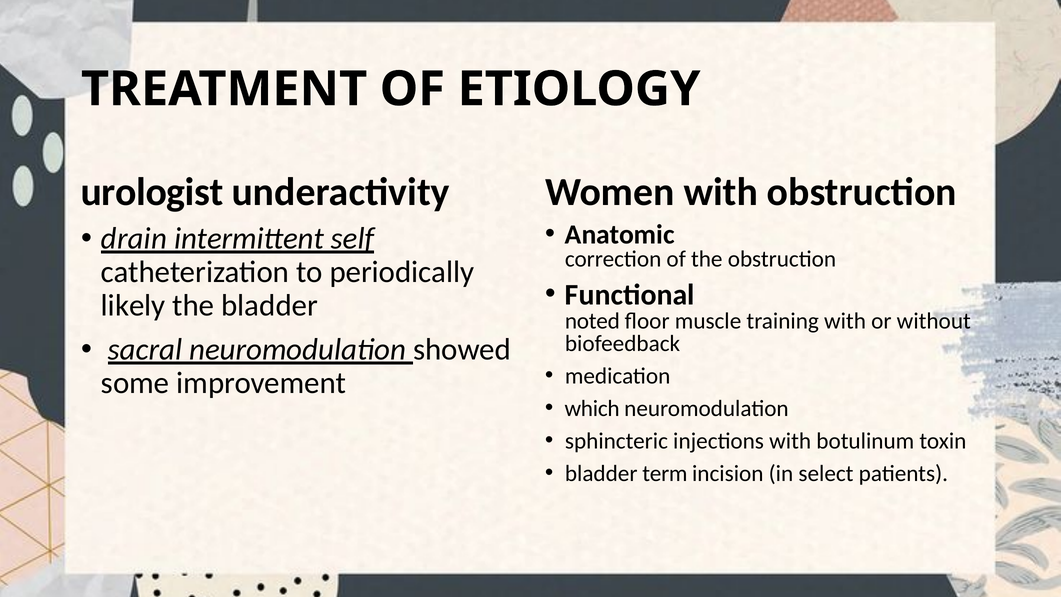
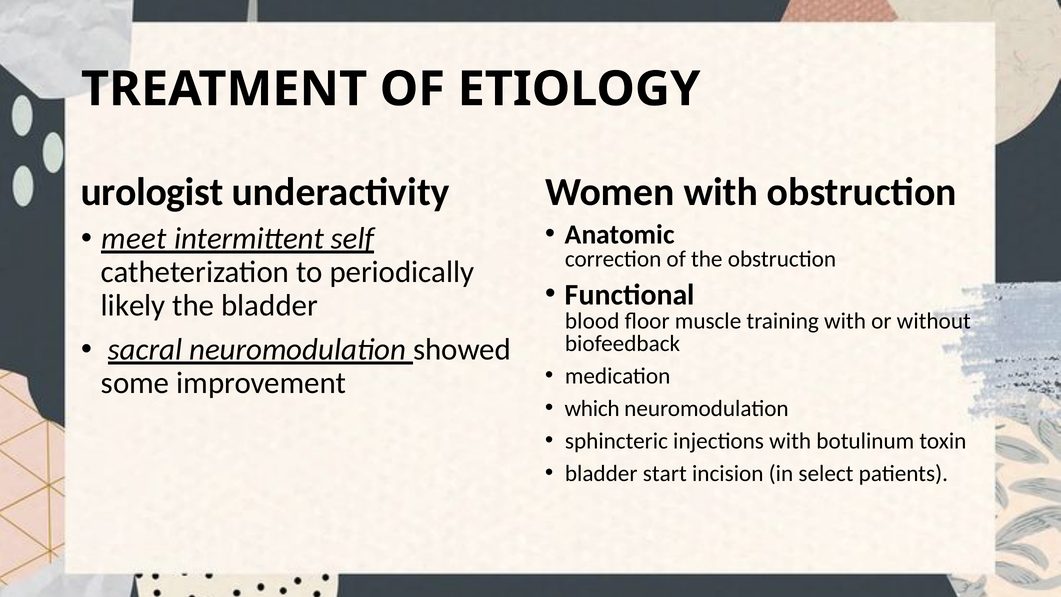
drain: drain -> meet (134, 238)
noted: noted -> blood (592, 321)
term: term -> start (665, 473)
